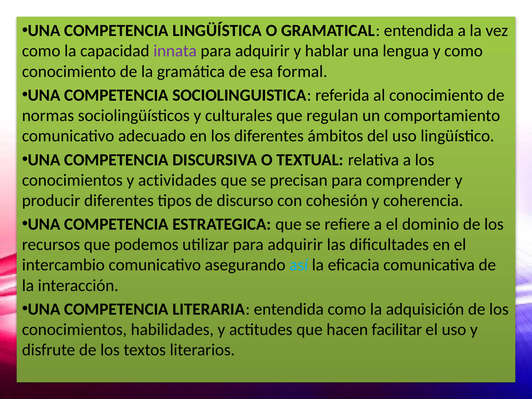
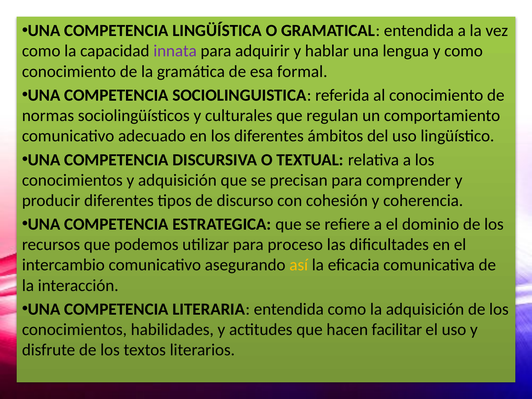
y actividades: actividades -> adquisición (177, 180)
utilizar para adquirir: adquirir -> proceso (295, 245)
así colour: light blue -> yellow (299, 265)
